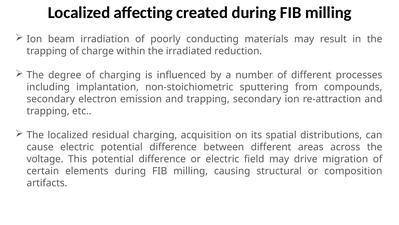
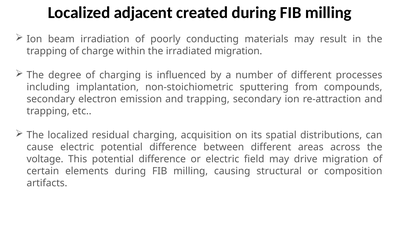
affecting: affecting -> adjacent (143, 13)
irradiated reduction: reduction -> migration (238, 51)
